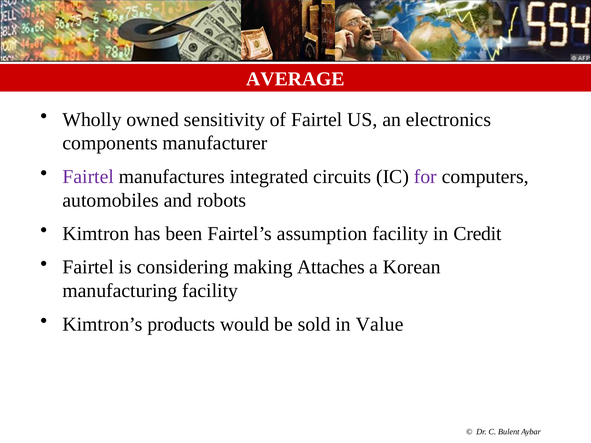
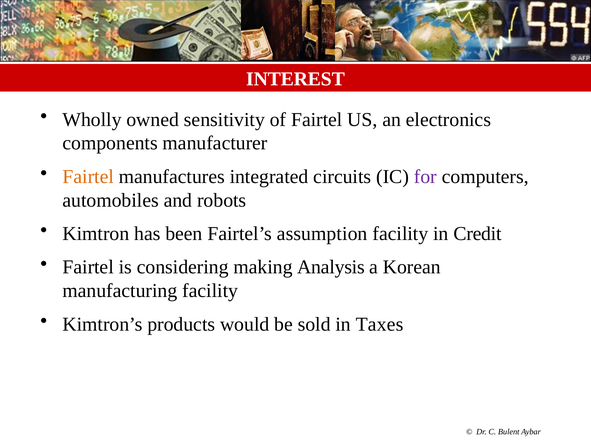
AVERAGE: AVERAGE -> INTEREST (296, 79)
Fairtel colour: purple -> orange (88, 177)
Attaches: Attaches -> Analysis (331, 267)
Value: Value -> Taxes (380, 324)
